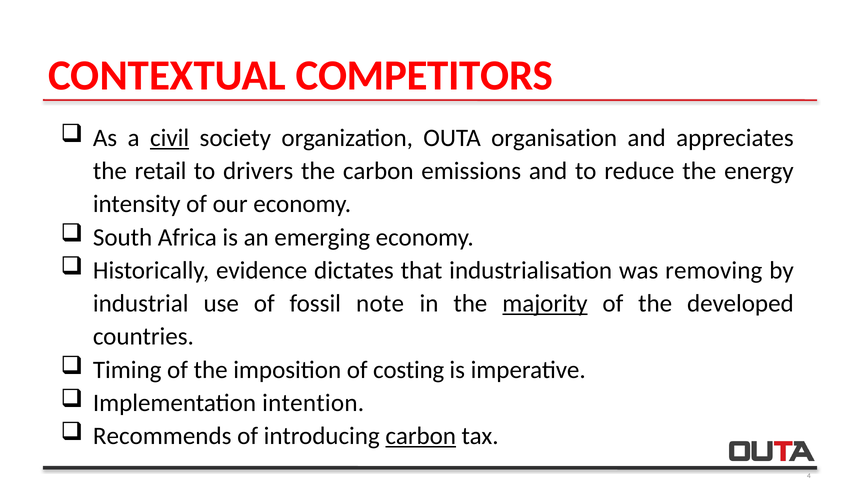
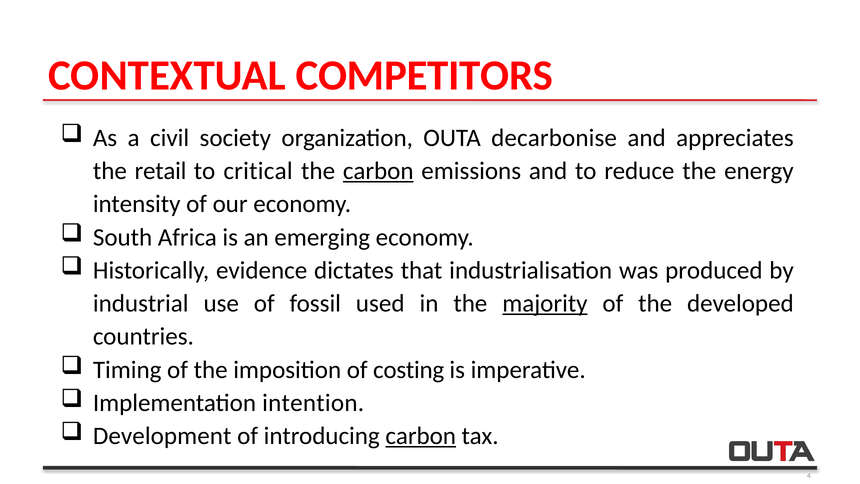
civil underline: present -> none (170, 138)
organisation: organisation -> decarbonise (554, 138)
drivers: drivers -> critical (258, 171)
carbon underline: none -> present (378, 171)
removing: removing -> produced (714, 270)
note: note -> used (380, 303)
Recommends: Recommends -> Development (162, 436)
